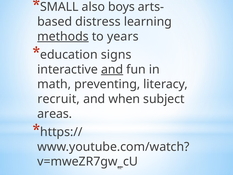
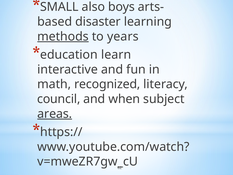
distress: distress -> disaster (98, 22)
signs: signs -> learn (116, 55)
and underline: present -> none (112, 69)
preventing: preventing -> recognized (107, 84)
recruit: recruit -> council (59, 99)
areas underline: none -> present (55, 114)
